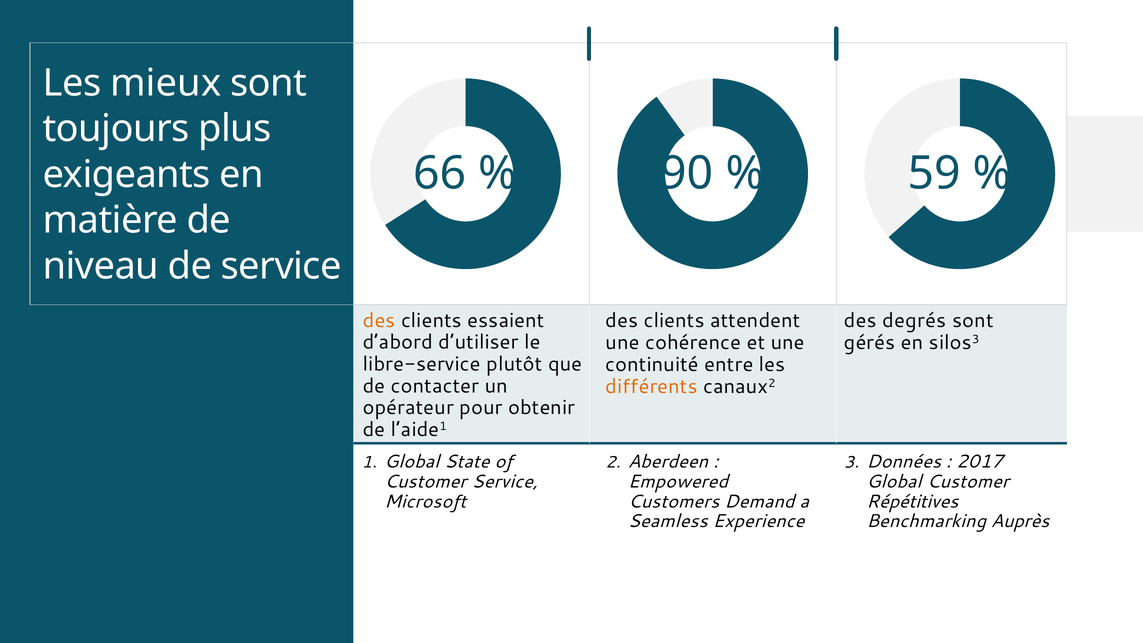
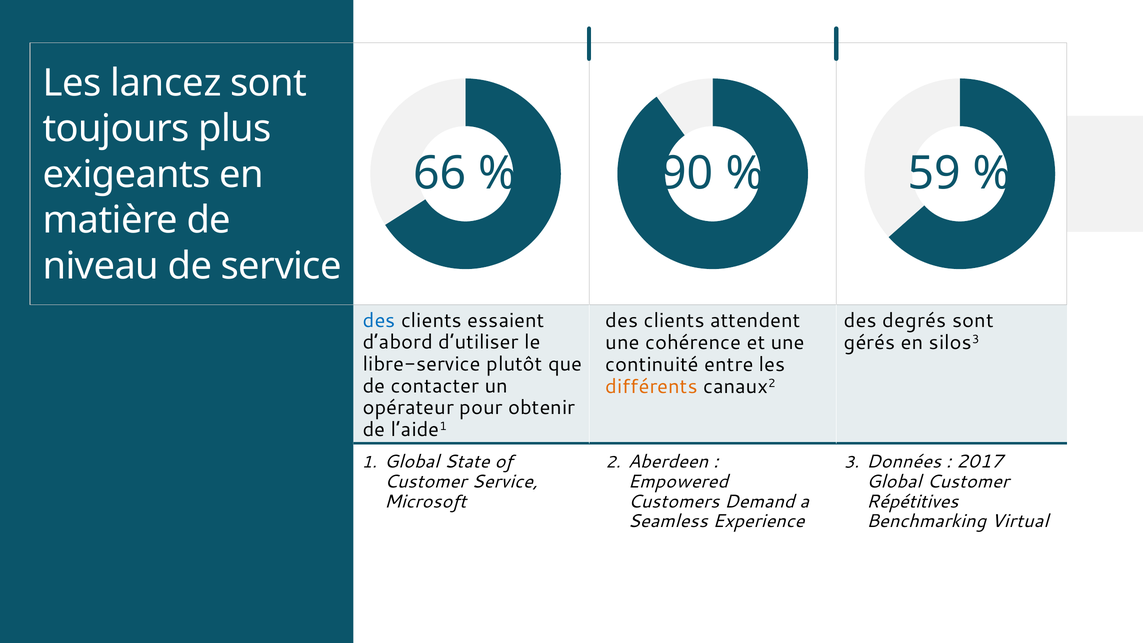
mieux: mieux -> lancez (166, 83)
des colour: orange -> blue (379, 320)
Auprès: Auprès -> Virtual (1020, 521)
